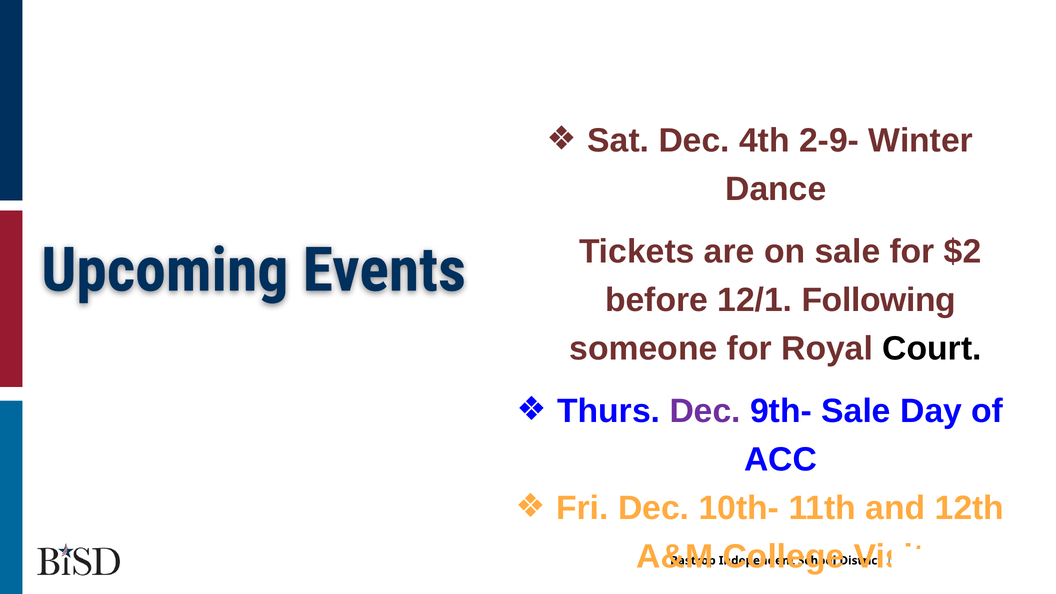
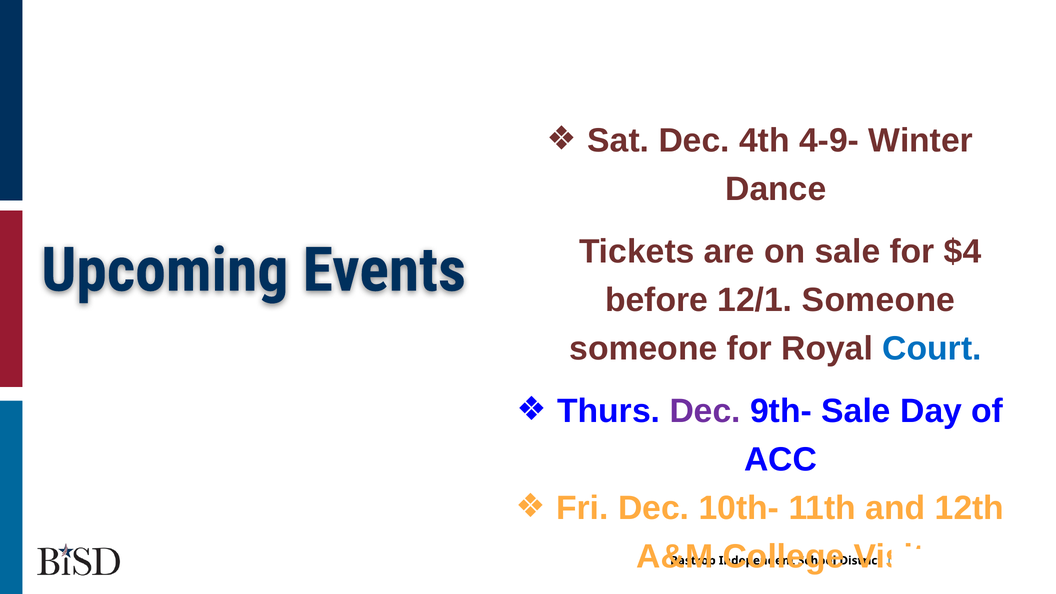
2-9-: 2-9- -> 4-9- (829, 141)
$2: $2 -> $4 (963, 252)
12/1 Following: Following -> Someone (878, 300)
Court colour: black -> blue (932, 349)
